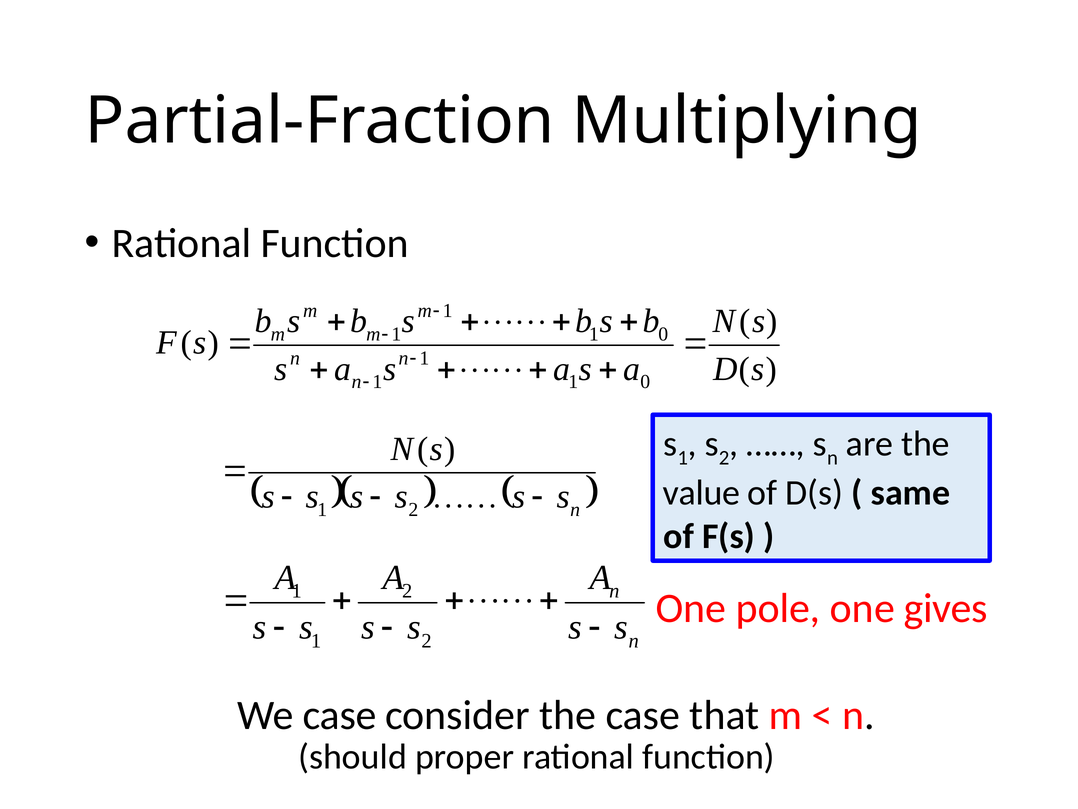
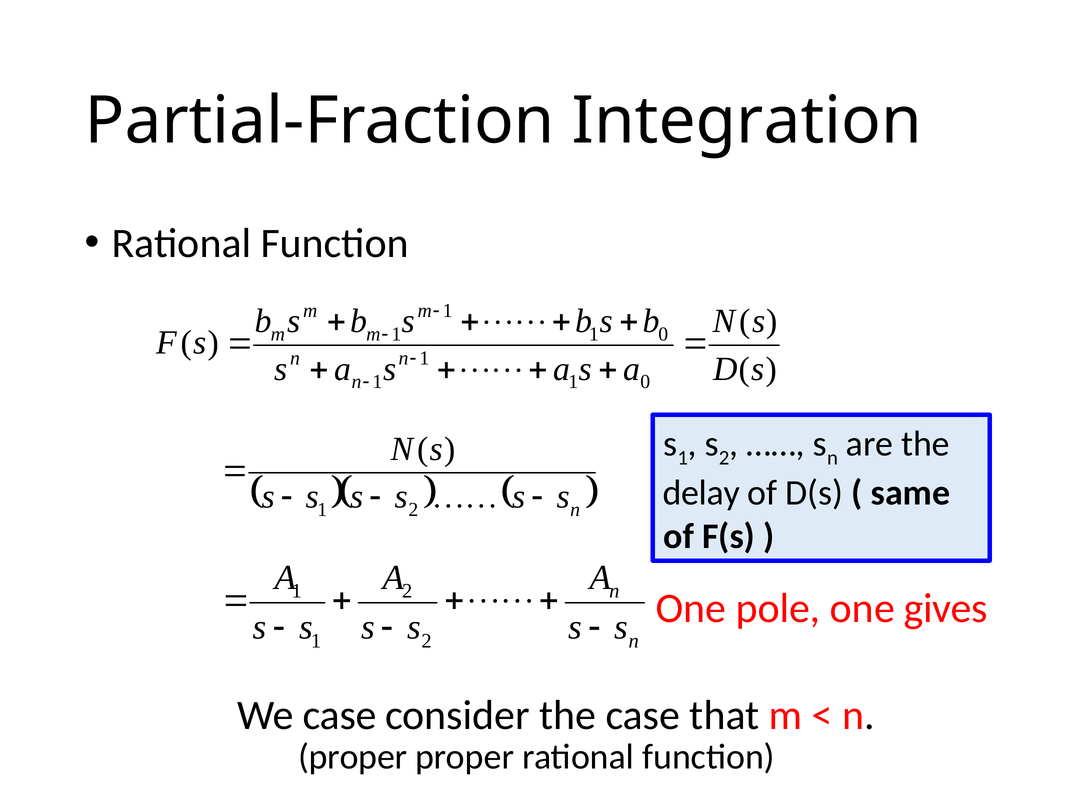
Multiplying: Multiplying -> Integration (747, 121)
value: value -> delay (701, 493)
should: should -> proper (353, 756)
